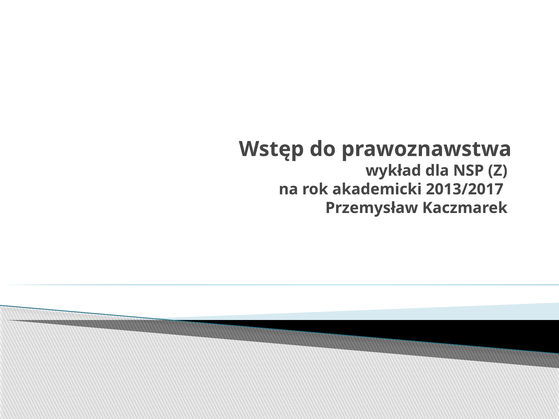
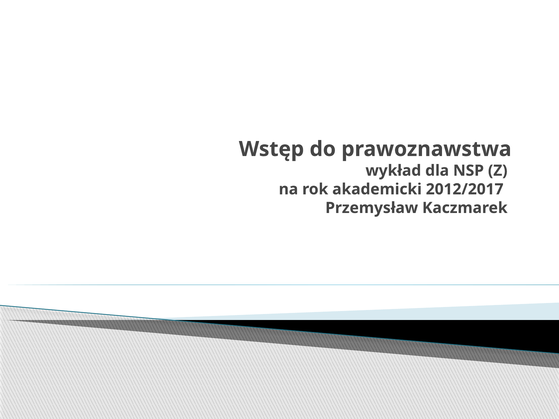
2013/2017: 2013/2017 -> 2012/2017 (465, 189)
